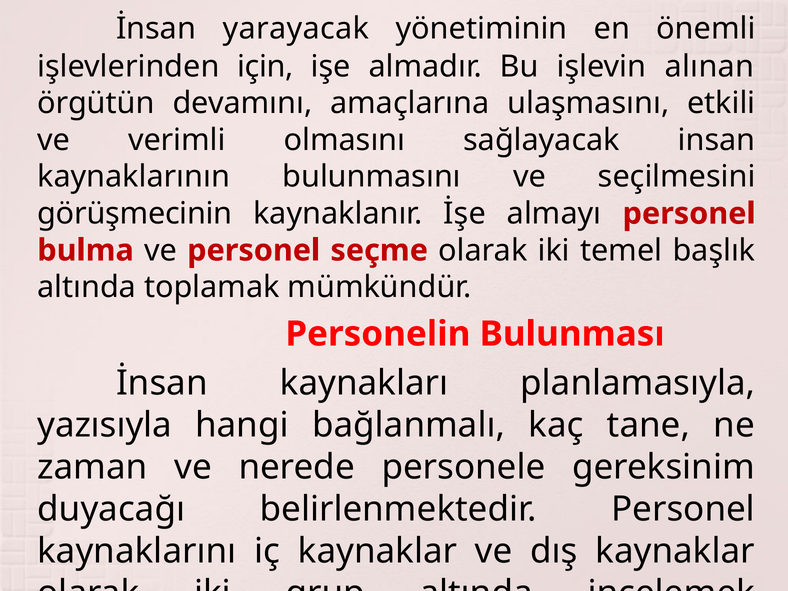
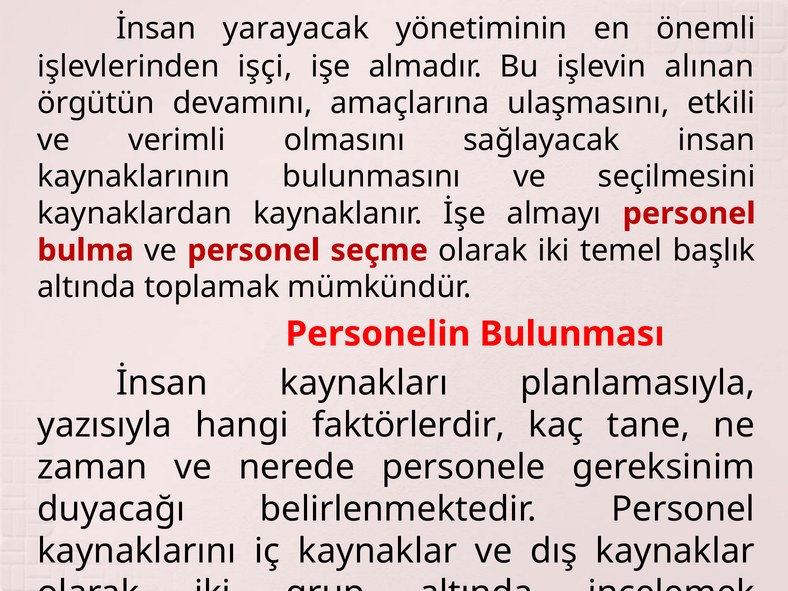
için: için -> işçi (265, 66)
görüşmecinin: görüşmecinin -> kaynaklardan (135, 214)
bağlanmalı: bağlanmalı -> faktörlerdir (409, 425)
